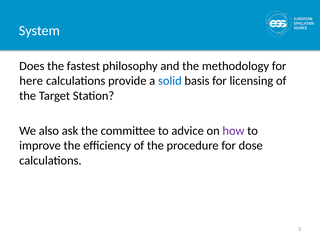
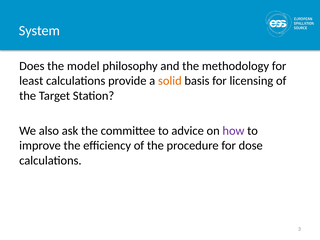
fastest: fastest -> model (83, 66)
here: here -> least (31, 81)
solid colour: blue -> orange (170, 81)
